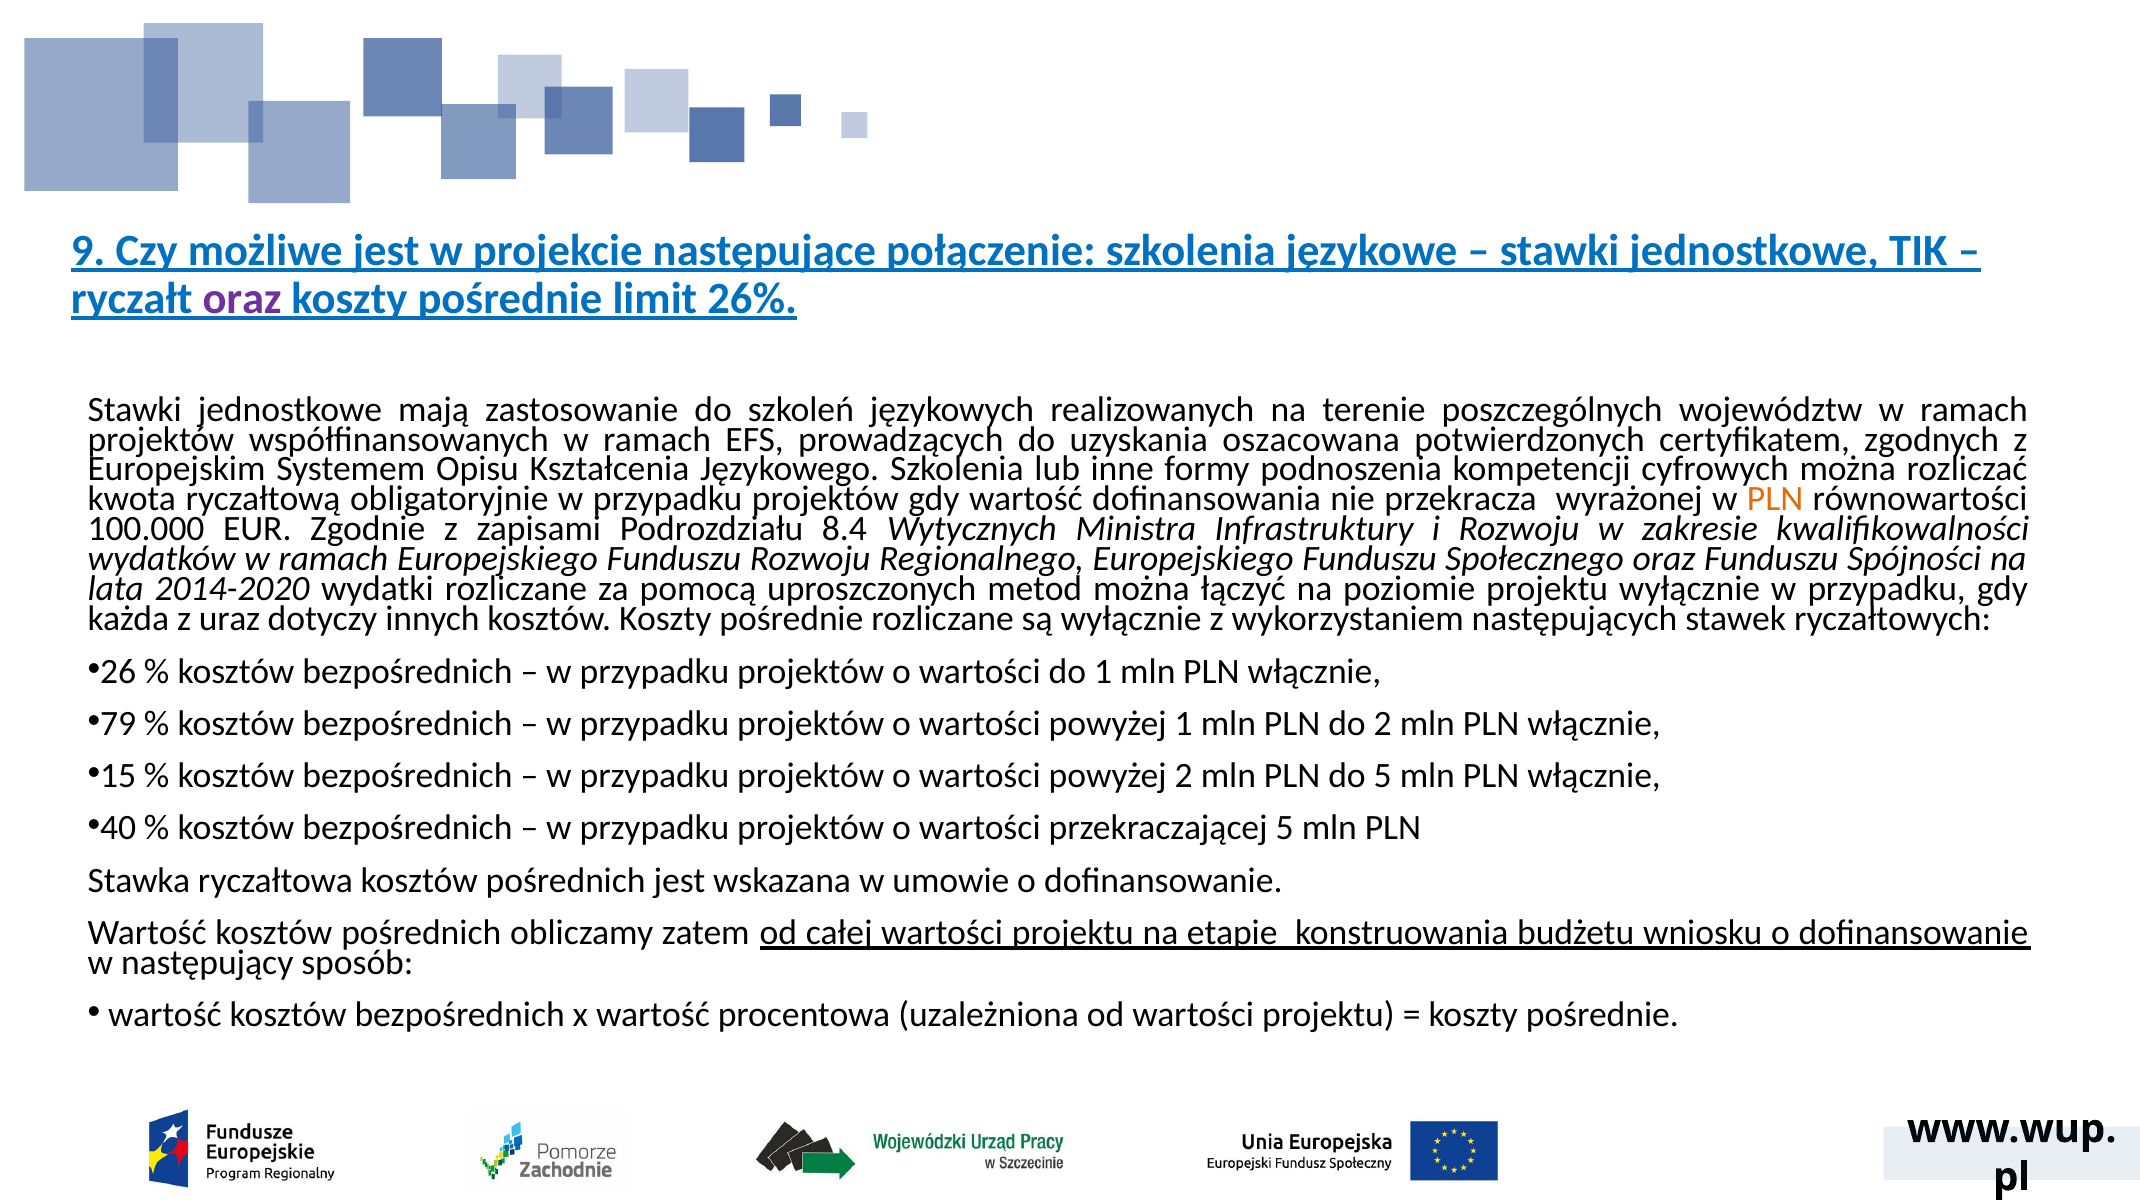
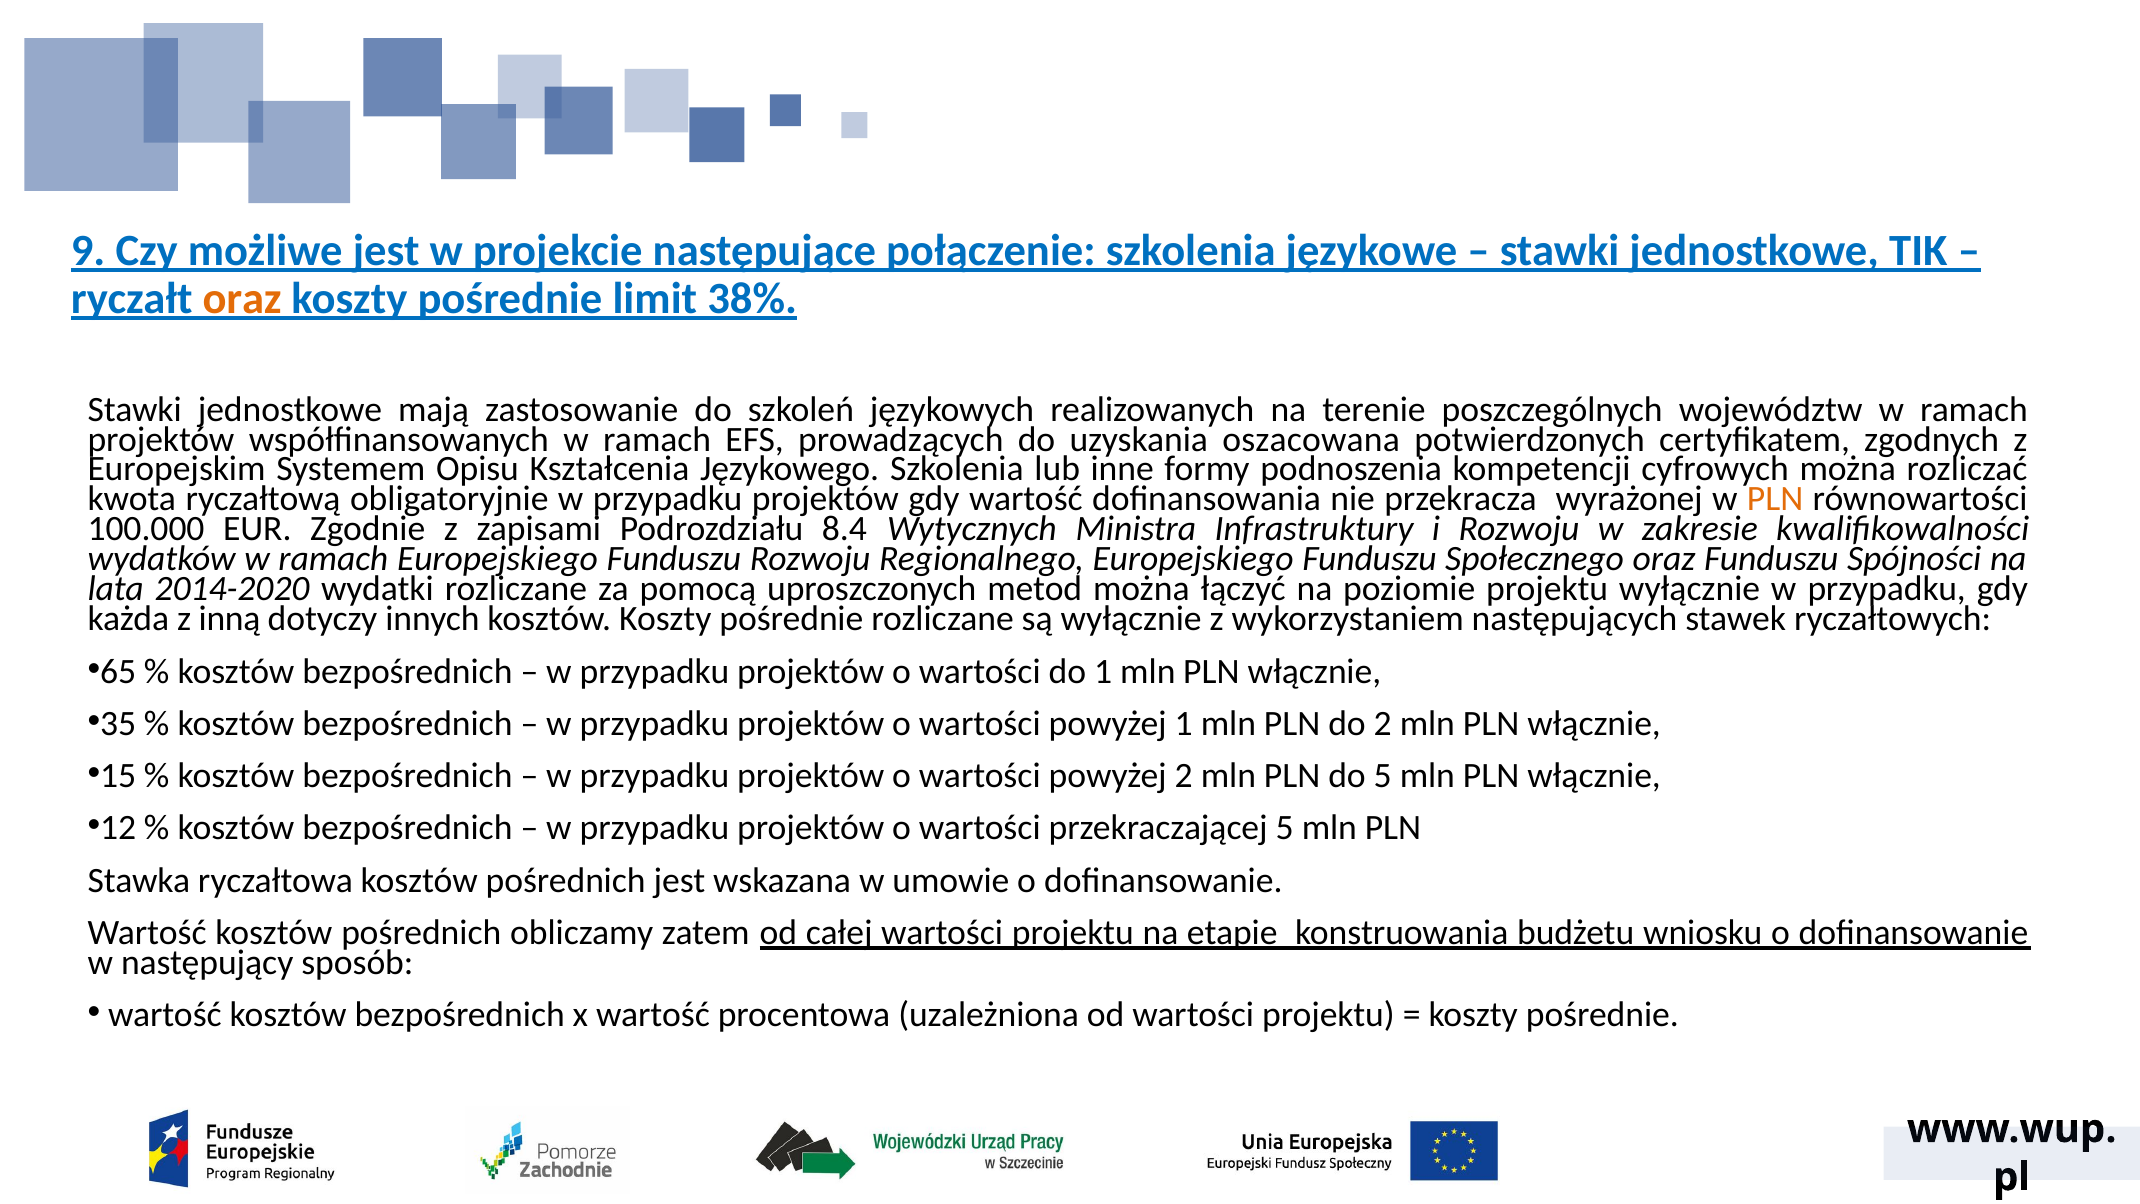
oraz colour: purple -> orange (242, 299)
26%: 26% -> 38% (752, 299)
uraz: uraz -> inną (230, 619)
26: 26 -> 65 (118, 671)
79: 79 -> 35 (118, 723)
40: 40 -> 12 (118, 828)
